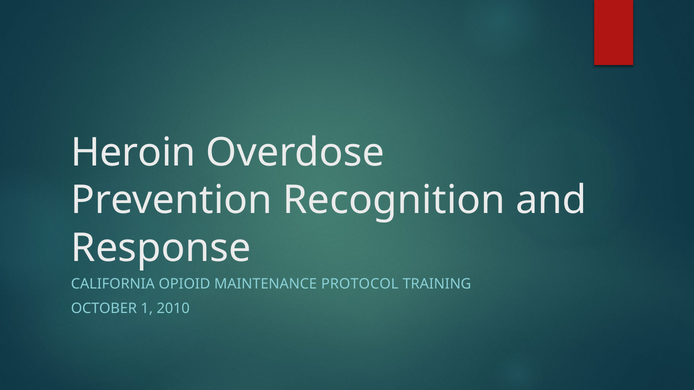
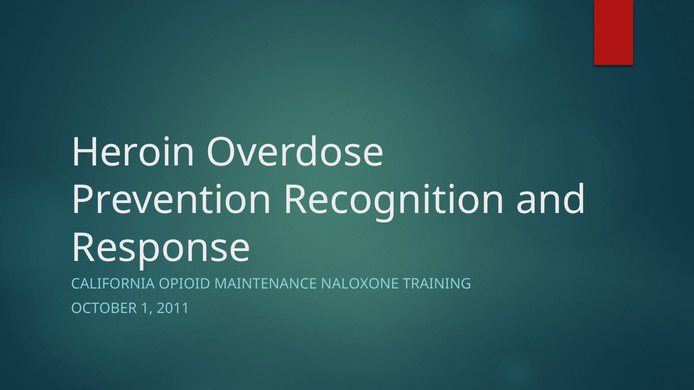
PROTOCOL: PROTOCOL -> NALOXONE (360, 284)
2010: 2010 -> 2011 (173, 309)
